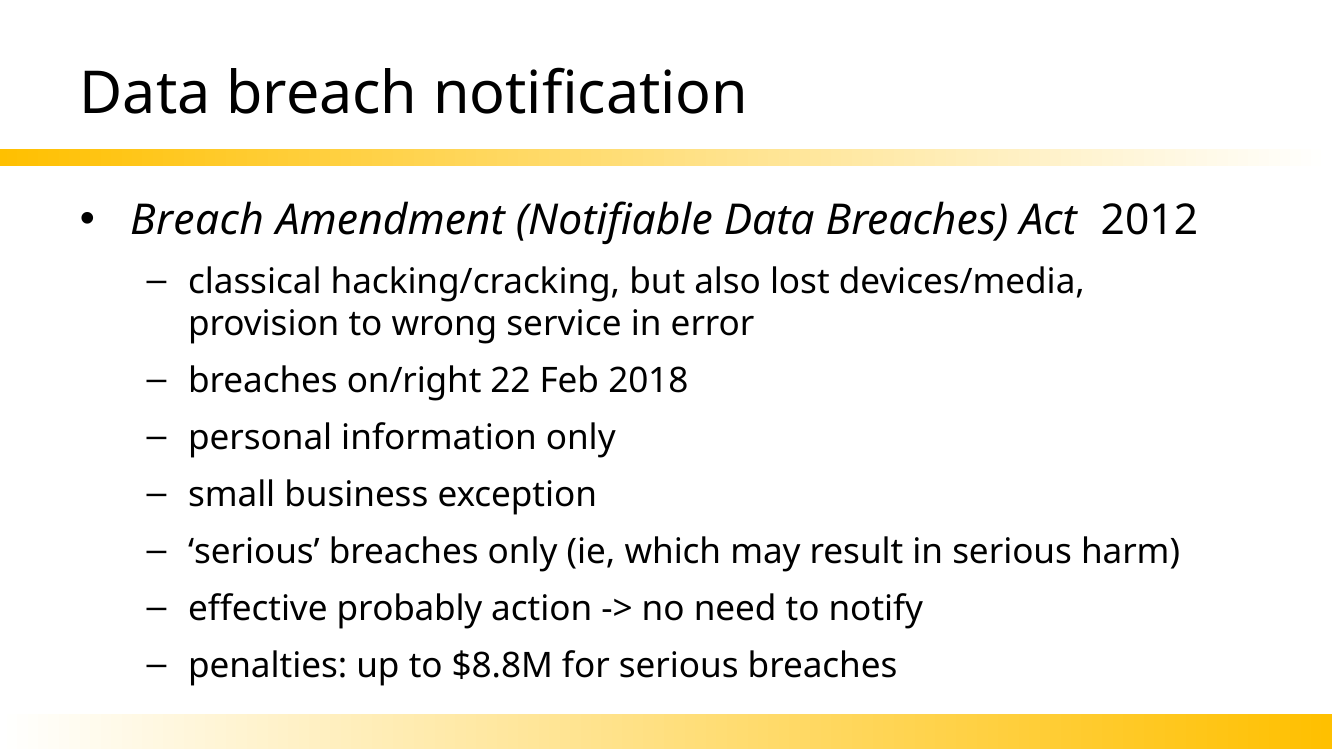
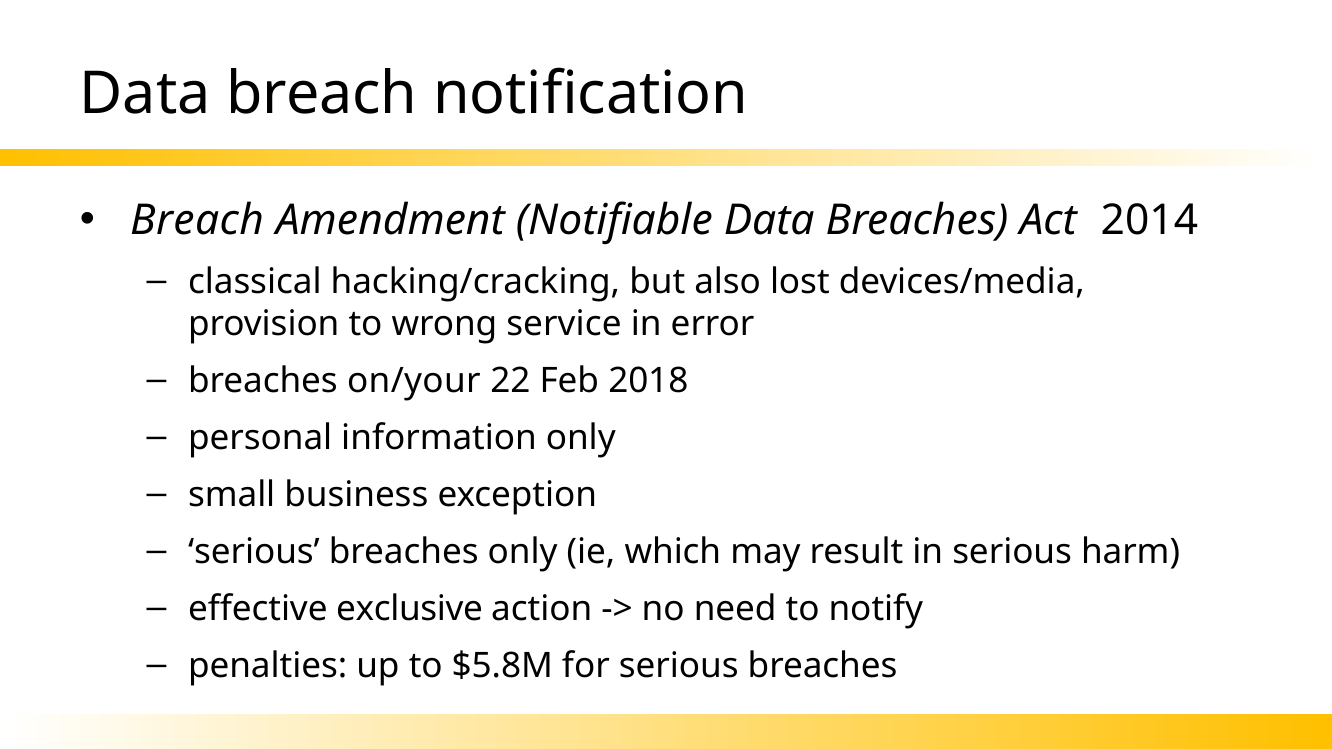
2012: 2012 -> 2014 (1149, 221)
on/right: on/right -> on/your (414, 381)
probably: probably -> exclusive (410, 609)
$8.8M: $8.8M -> $5.8M (502, 666)
